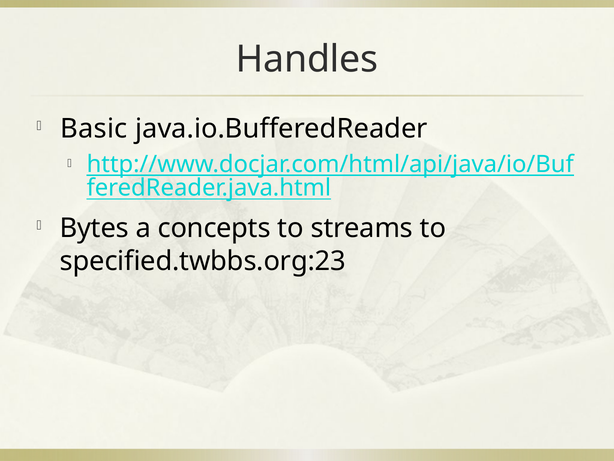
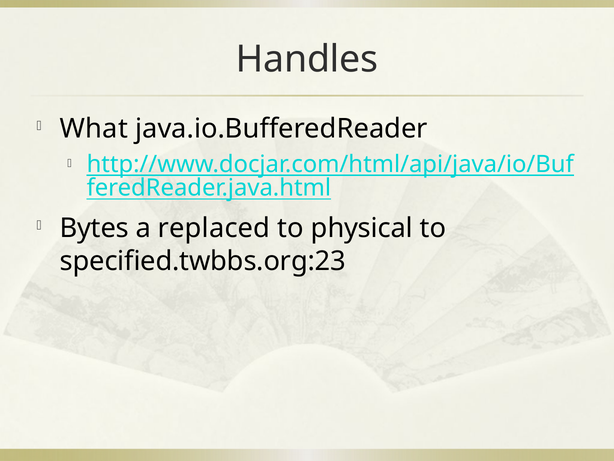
Basic: Basic -> What (94, 129)
concepts: concepts -> replaced (214, 228)
streams: streams -> physical (362, 228)
